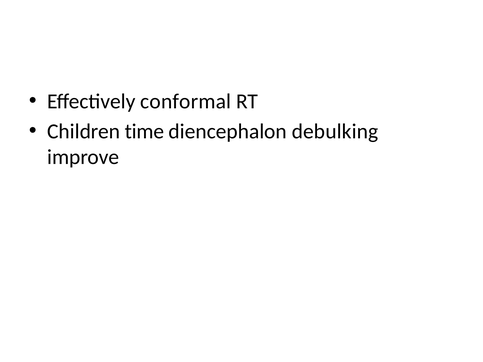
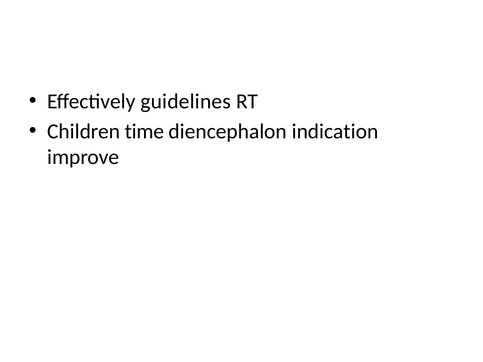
conformal: conformal -> guidelines (186, 101)
debulking: debulking -> indication (335, 131)
